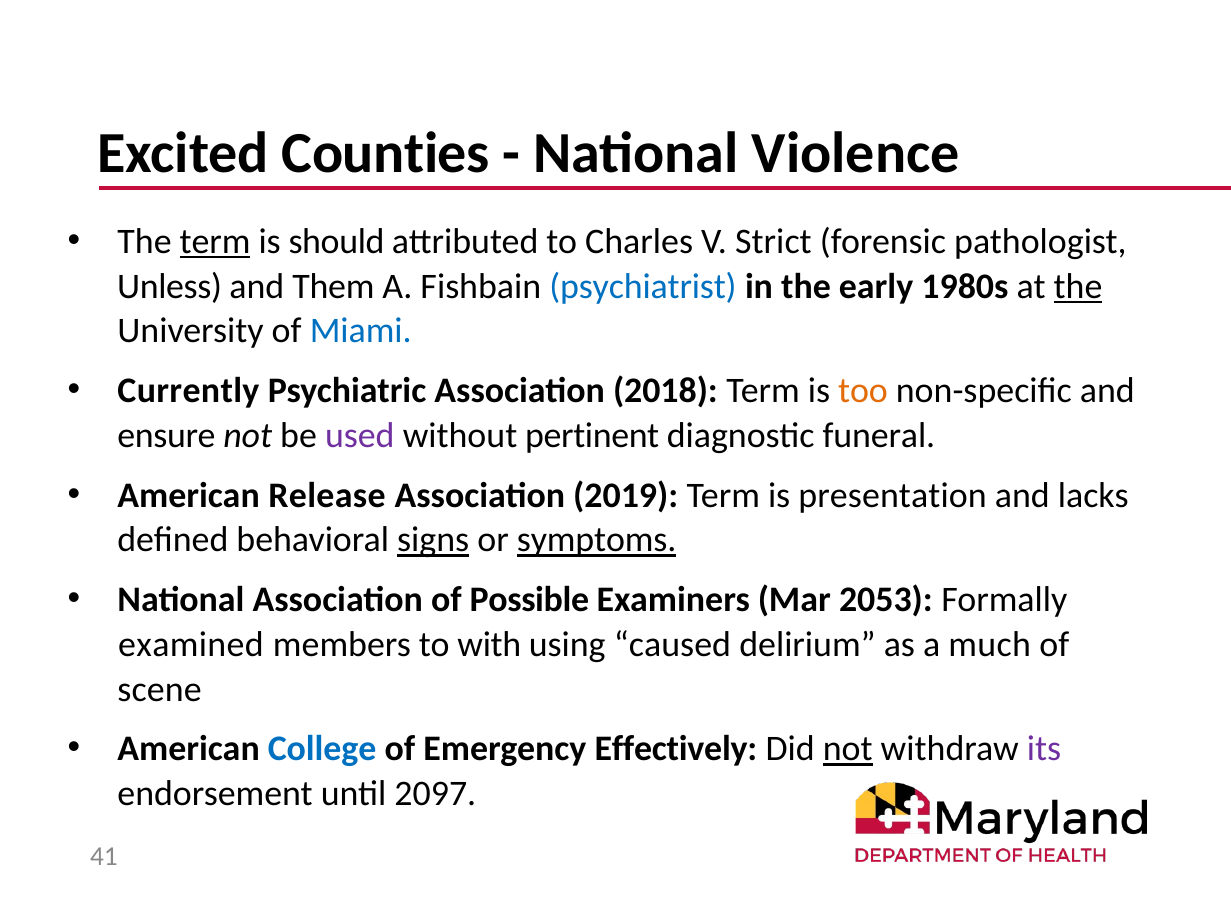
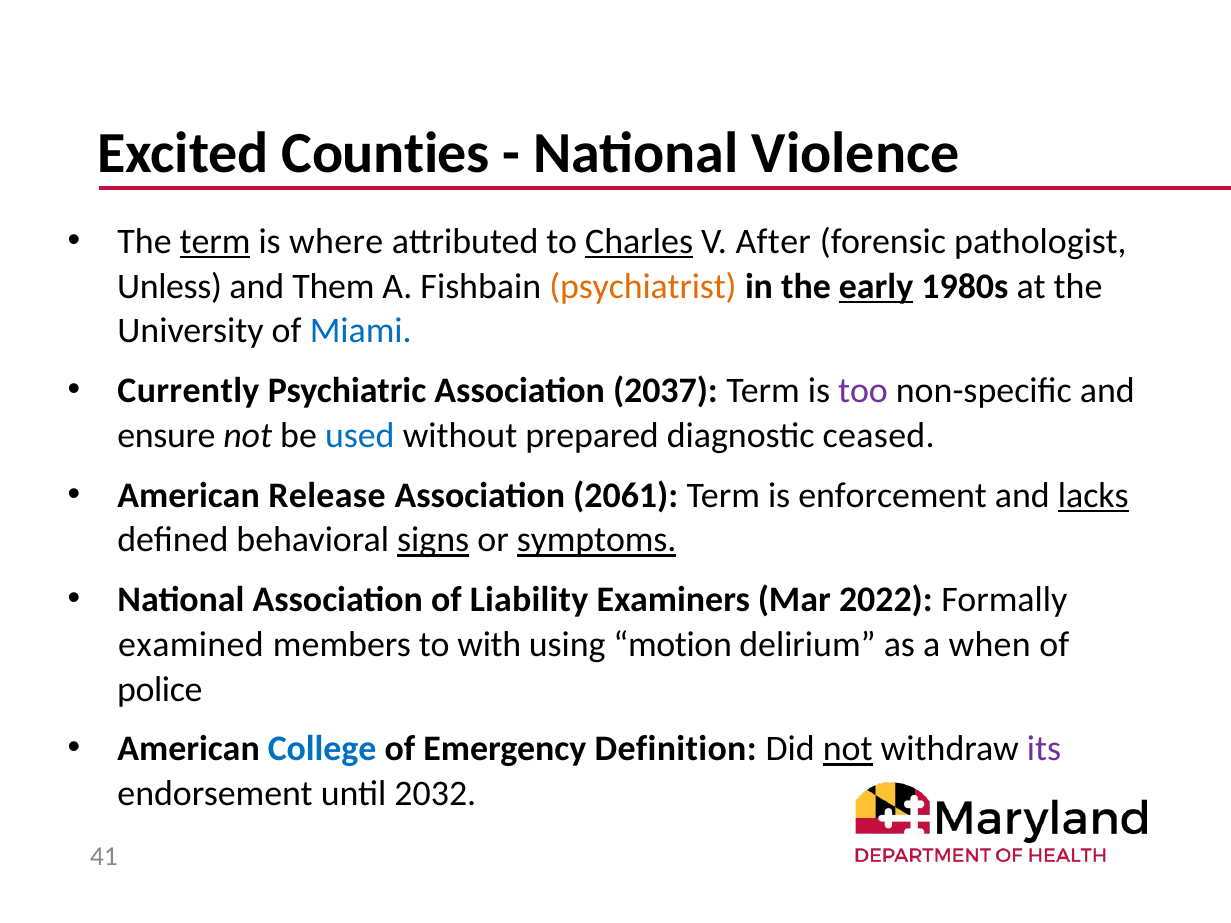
should: should -> where (336, 242)
Charles underline: none -> present (639, 242)
Strict: Strict -> After (773, 242)
psychiatrist colour: blue -> orange (643, 287)
early underline: none -> present (876, 287)
the underline: present -> none (1078, 287)
2018: 2018 -> 2037 (665, 391)
too colour: orange -> purple (863, 391)
used colour: purple -> blue (360, 436)
pertinent: pertinent -> prepared (592, 436)
funeral: funeral -> ceased (879, 436)
2019: 2019 -> 2061 (626, 496)
presentation: presentation -> enforcement (893, 496)
lacks underline: none -> present (1093, 496)
Possible: Possible -> Liability (529, 600)
2053: 2053 -> 2022 (886, 600)
caused: caused -> motion (673, 645)
much: much -> when (990, 645)
scene: scene -> police (160, 689)
Effectively: Effectively -> Definition (676, 749)
2097: 2097 -> 2032 (435, 794)
